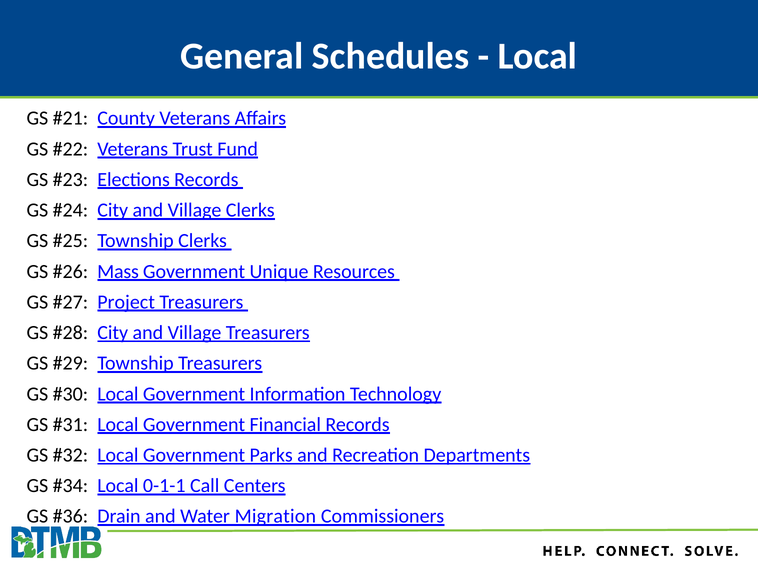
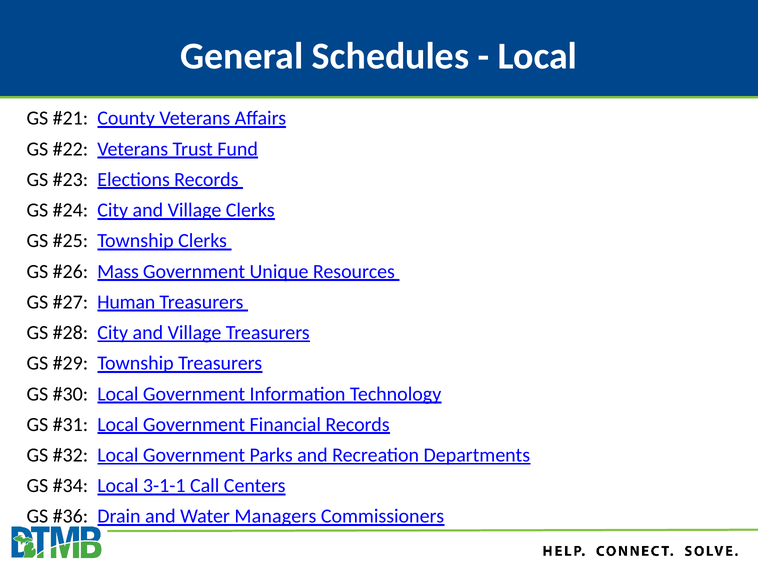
Project: Project -> Human (126, 302)
0-1-1: 0-1-1 -> 3-1-1 (164, 485)
Migration: Migration -> Managers (275, 516)
